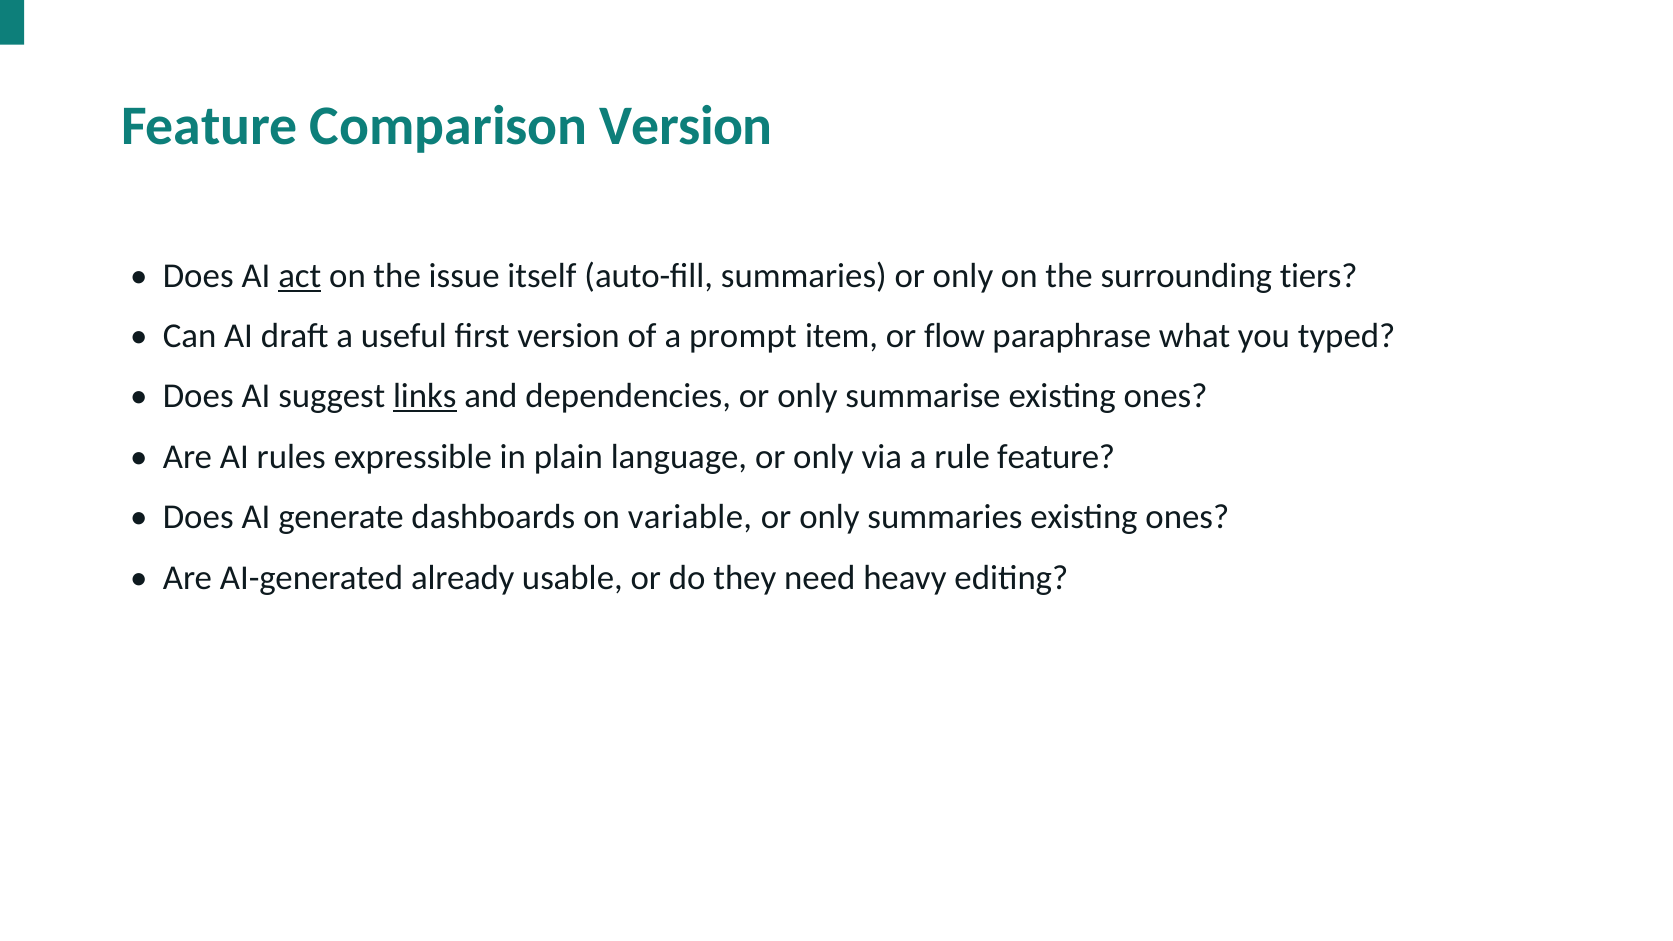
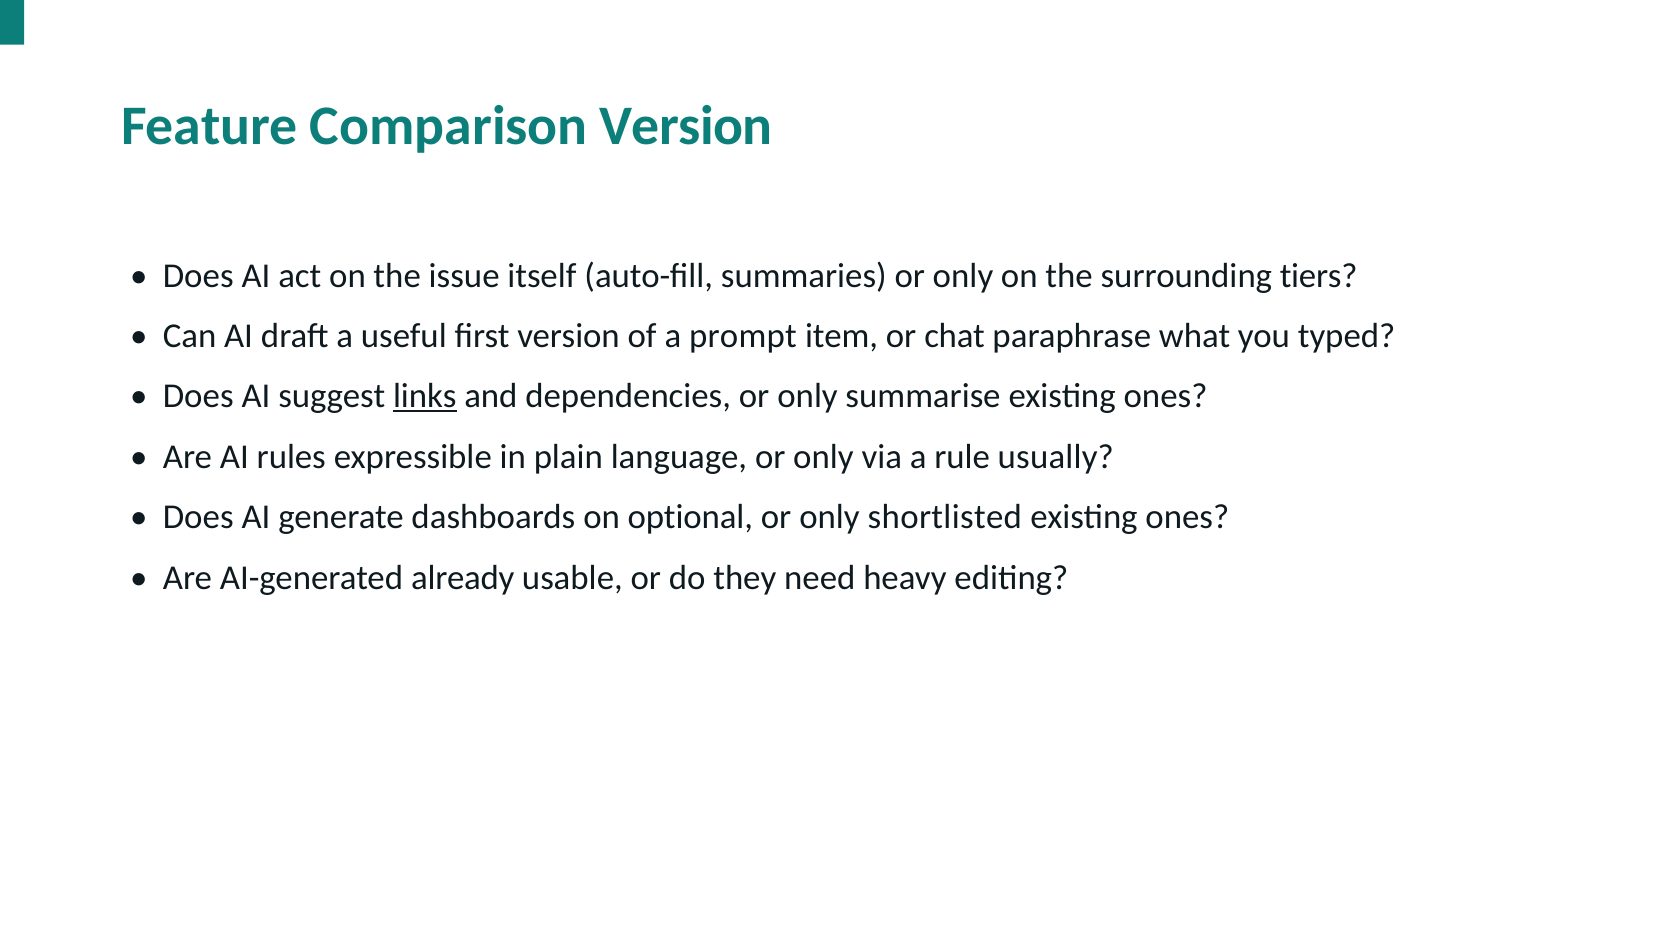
act underline: present -> none (300, 276)
flow: flow -> chat (955, 336)
rule feature: feature -> usually (1056, 457)
variable: variable -> optional (690, 517)
only summaries: summaries -> shortlisted (945, 517)
